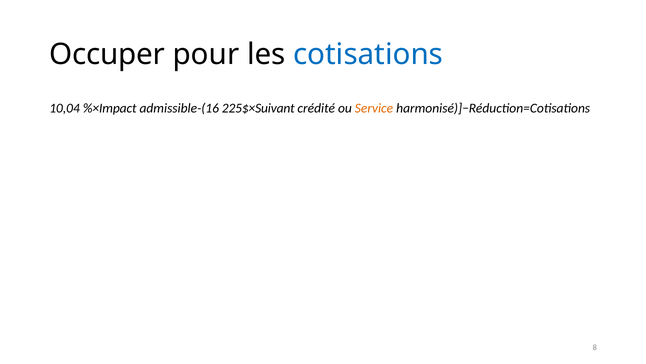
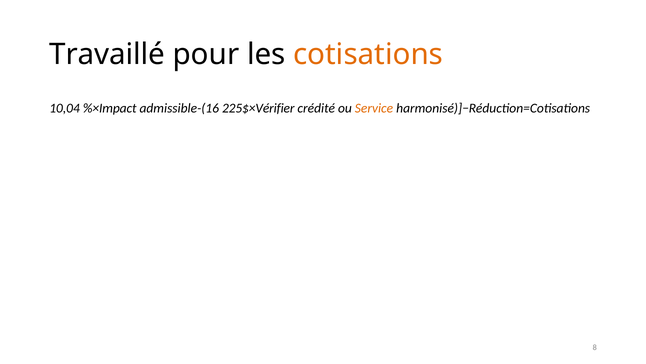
Occuper: Occuper -> Travaillé (107, 54)
cotisations colour: blue -> orange (368, 54)
225$×Suivant: 225$×Suivant -> 225$×Vérifier (258, 108)
